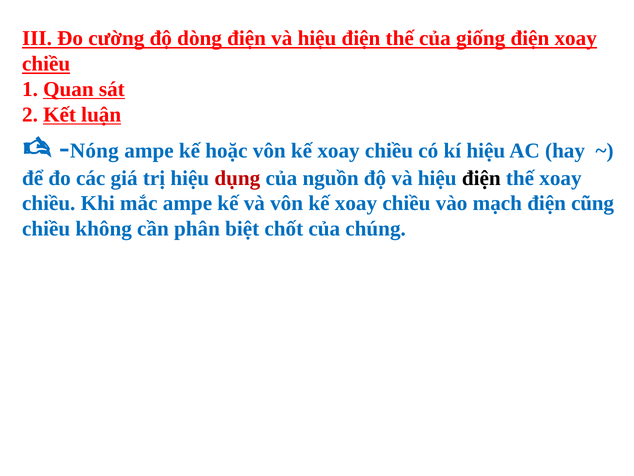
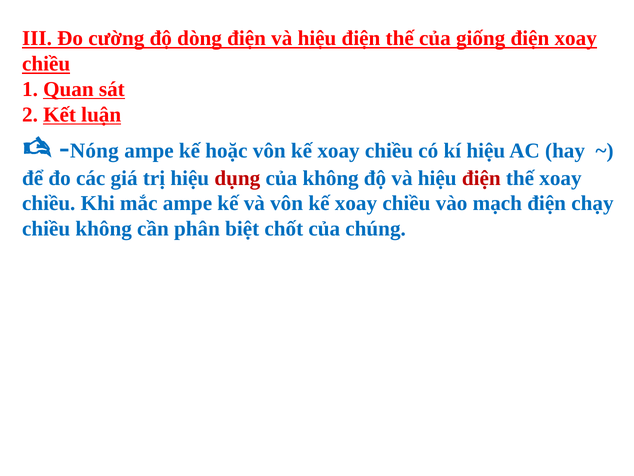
của nguồn: nguồn -> không (331, 178)
điện colour: black -> red (481, 178)
cũng: cũng -> chạy (592, 203)
